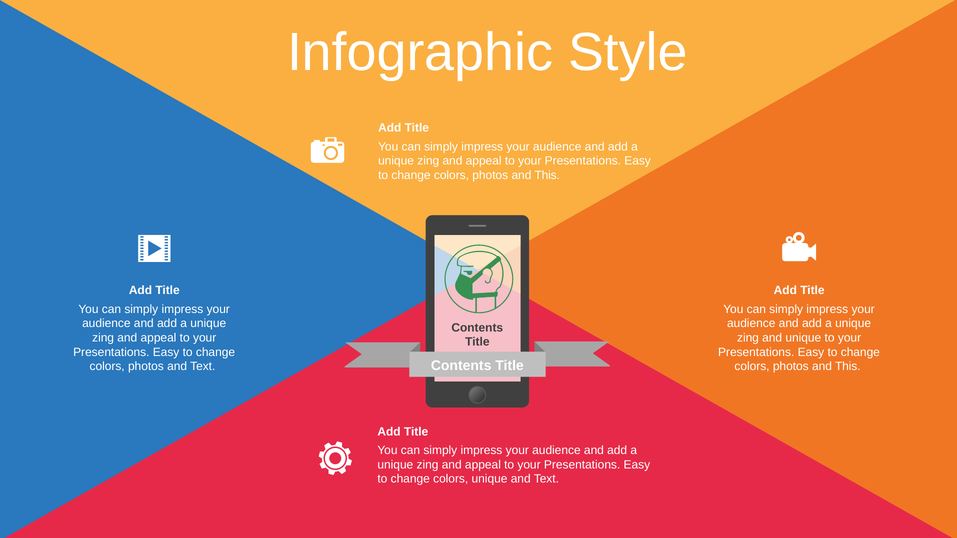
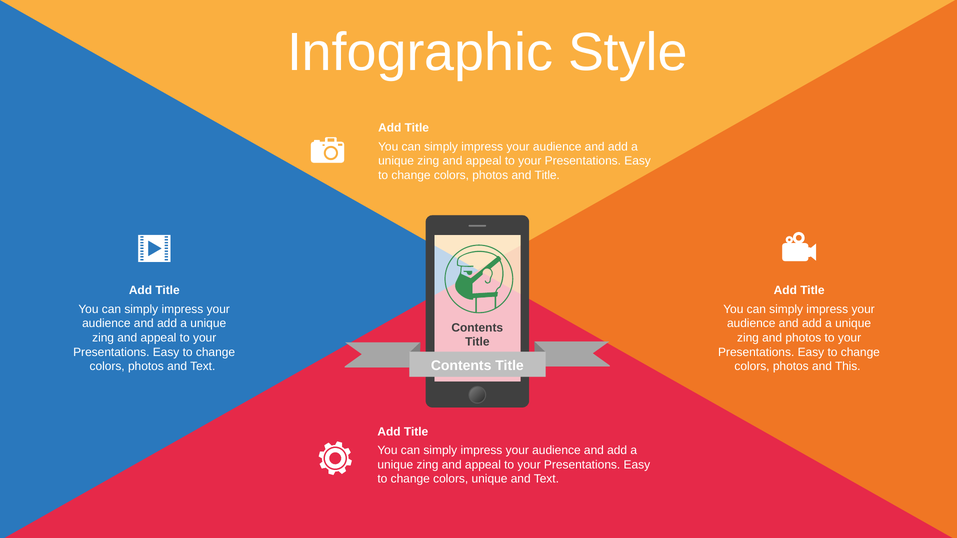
This: This -> Title (547, 175)
and unique: unique -> photos (803, 338)
